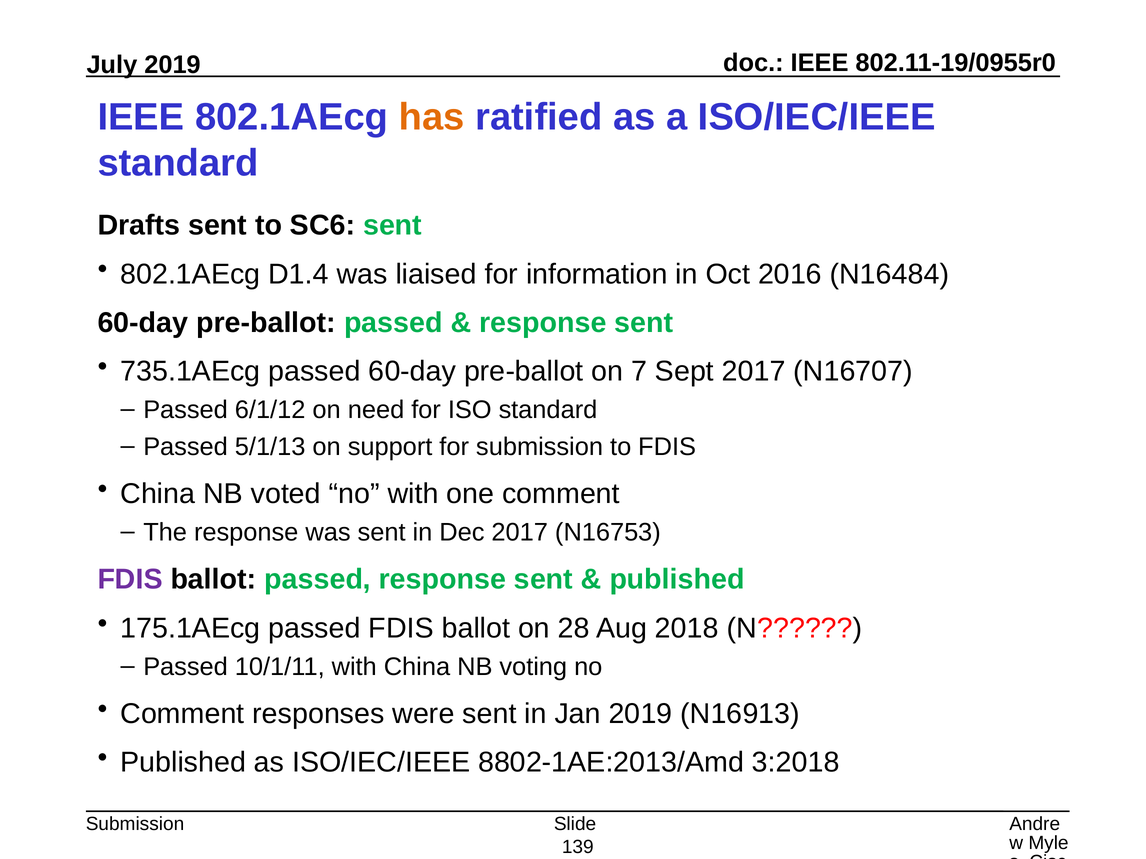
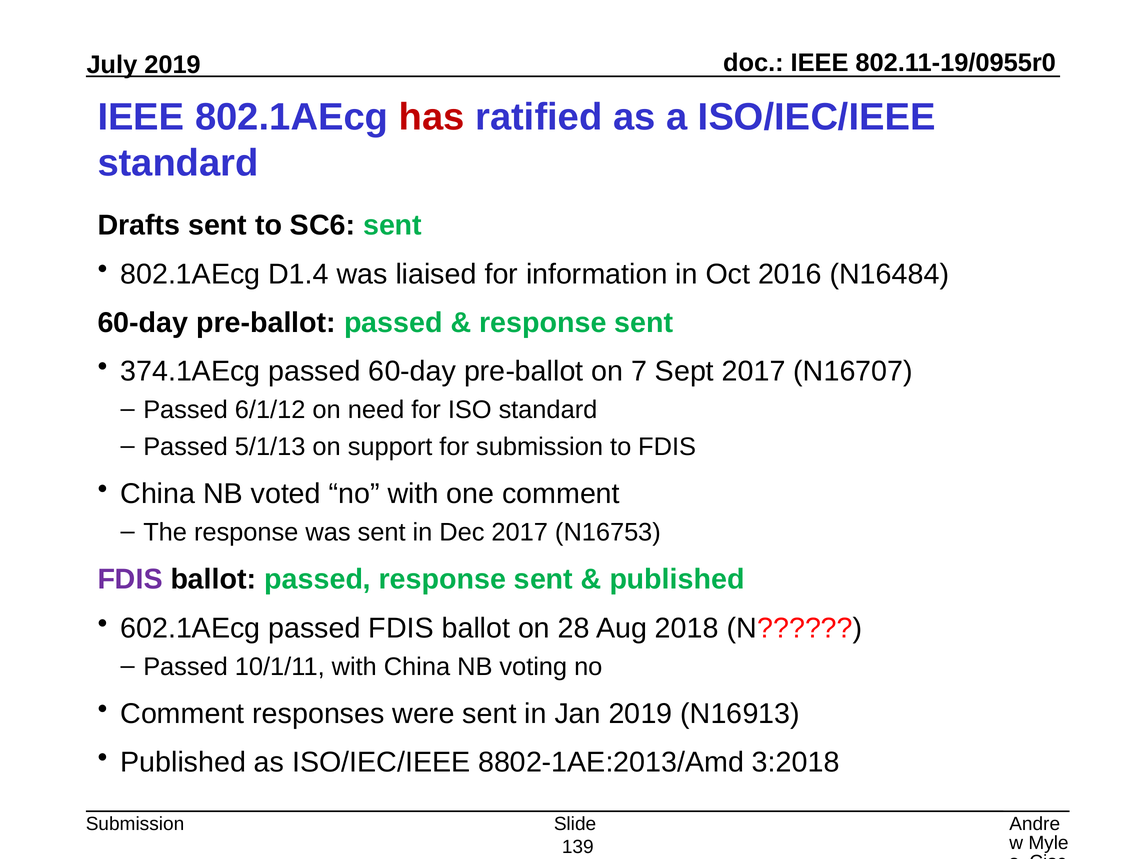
has colour: orange -> red (432, 117)
735.1AEcg: 735.1AEcg -> 374.1AEcg (190, 372)
175.1AEcg: 175.1AEcg -> 602.1AEcg (190, 629)
